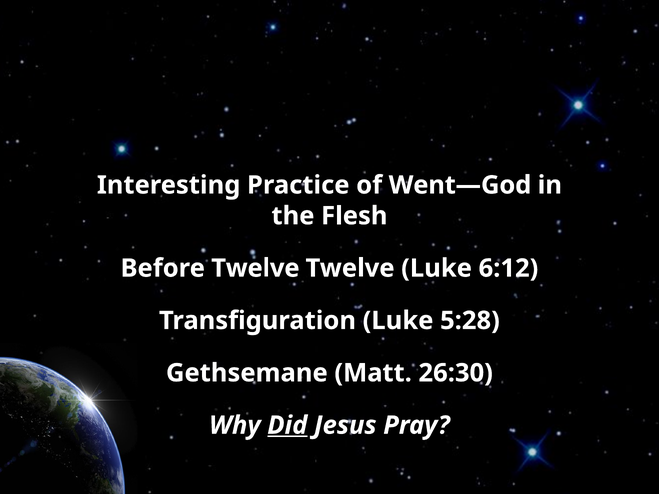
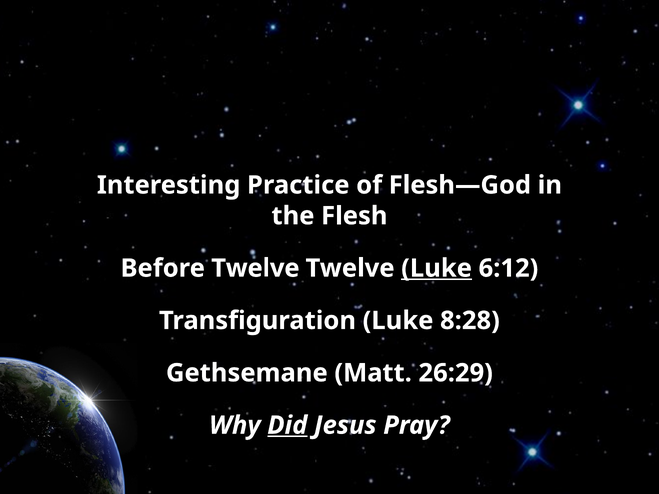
Went—God: Went—God -> Flesh—God (460, 185)
Luke underline: none -> present (437, 268)
5:28: 5:28 -> 8:28 (470, 321)
26:30: 26:30 -> 26:29 (456, 373)
